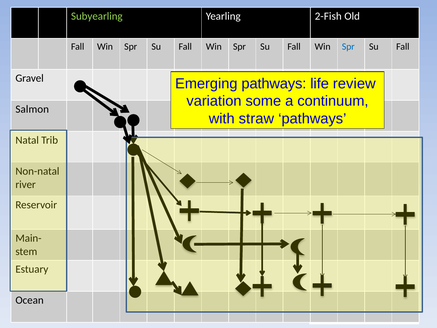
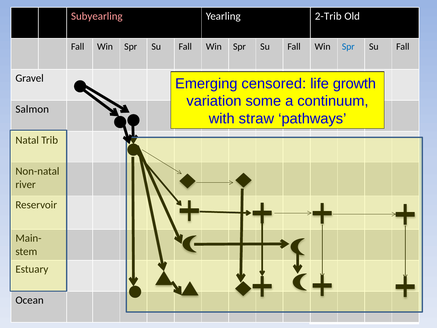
Subyearling colour: light green -> pink (97, 16)
2-Fish: 2-Fish -> 2-Trib (328, 16)
Emerging pathways: pathways -> censored (274, 84)
review: review -> growth (354, 84)
